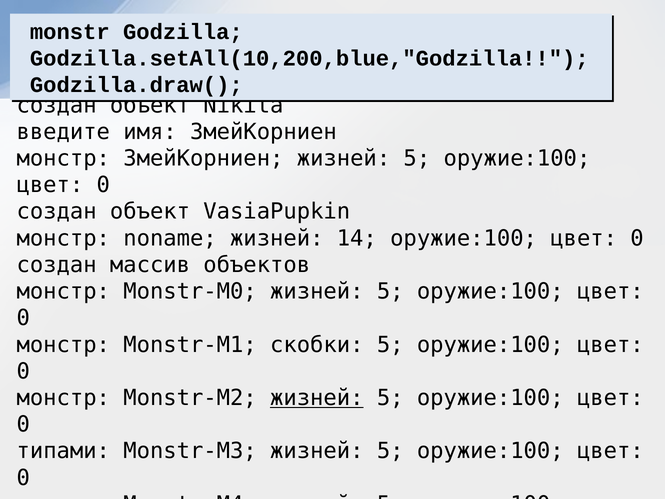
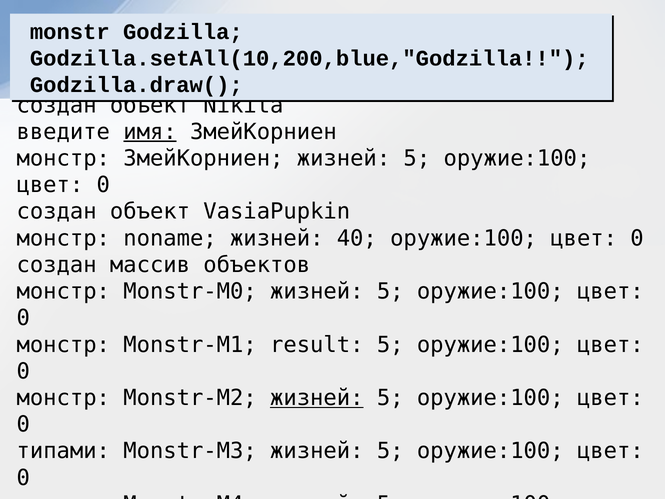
имя underline: none -> present (150, 132)
14: 14 -> 40 (357, 238)
скобки: скобки -> result (317, 345)
